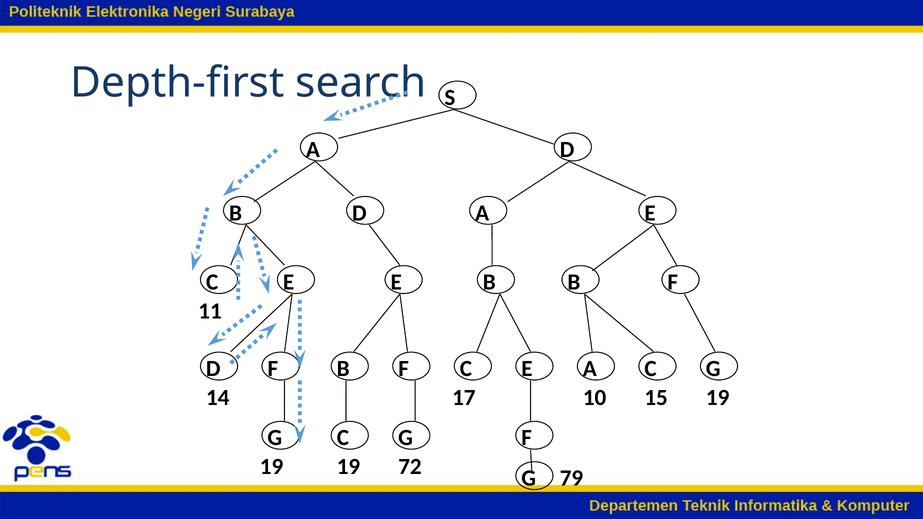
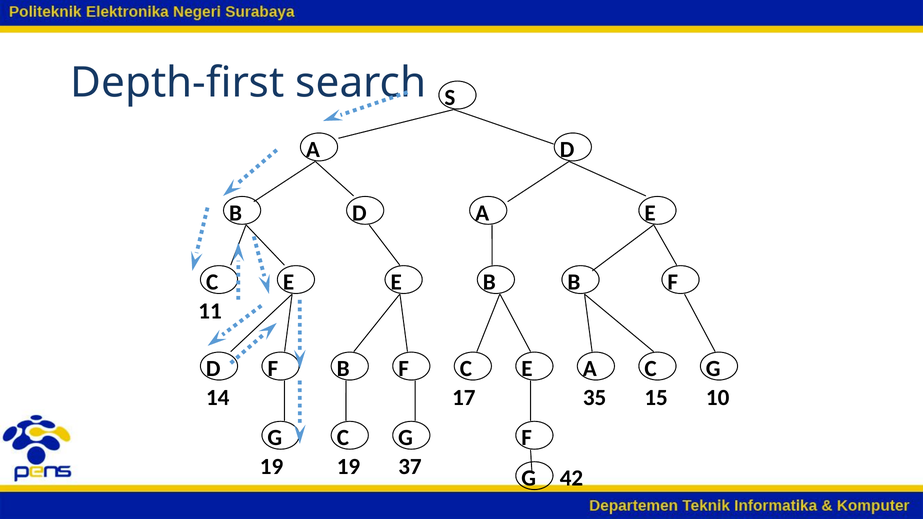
10: 10 -> 35 (595, 398)
15 19: 19 -> 10 (718, 398)
72: 72 -> 37 (410, 467)
79: 79 -> 42 (571, 478)
